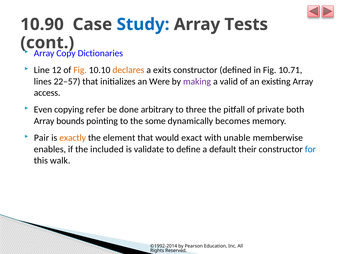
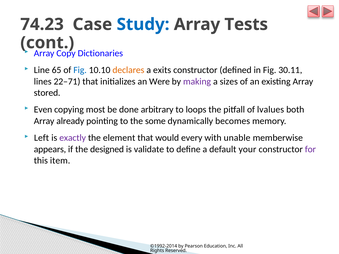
10.90: 10.90 -> 74.23 (42, 24)
12: 12 -> 65 (57, 70)
Fig colour: orange -> blue (80, 70)
10.71: 10.71 -> 30.11 (290, 70)
22–57: 22–57 -> 22–71 (67, 81)
valid: valid -> sizes (229, 81)
access: access -> stored (47, 93)
refer: refer -> most (96, 110)
three: three -> loops (196, 110)
private: private -> lvalues (271, 110)
bounds: bounds -> already (70, 121)
Pair: Pair -> Left (42, 138)
exactly colour: orange -> purple (73, 138)
exact: exact -> every (192, 138)
enables: enables -> appears (50, 149)
included: included -> designed (107, 149)
their: their -> your (247, 149)
for colour: blue -> purple (310, 149)
walk: walk -> item (60, 161)
